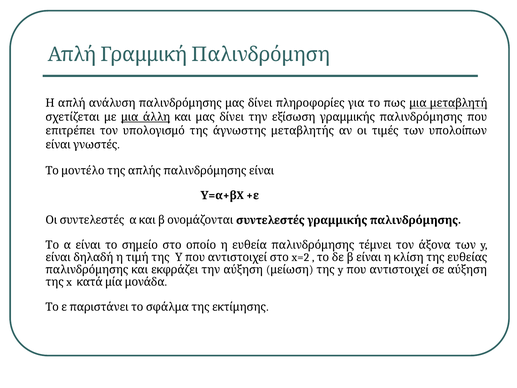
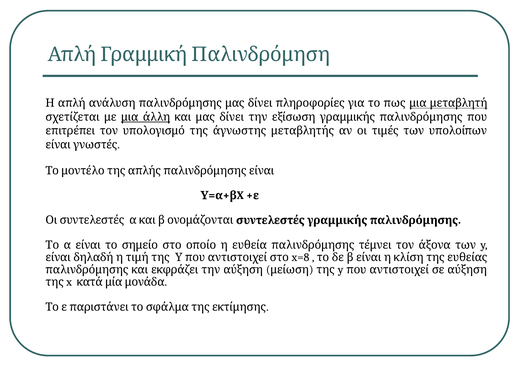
x=2: x=2 -> x=8 (300, 257)
